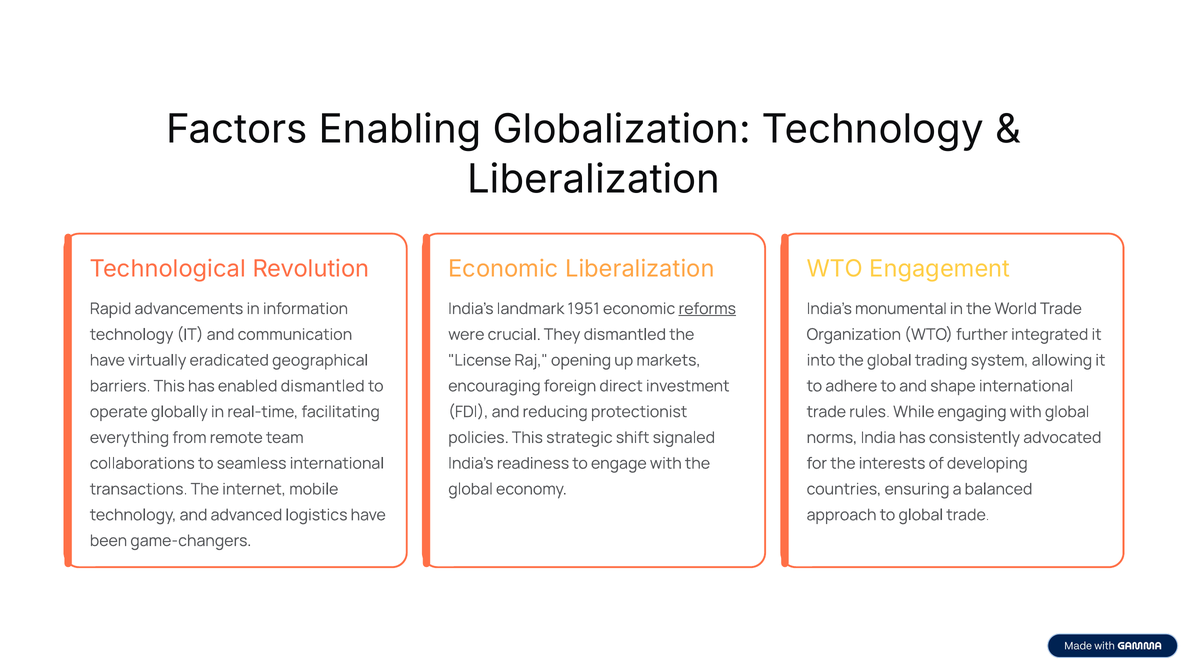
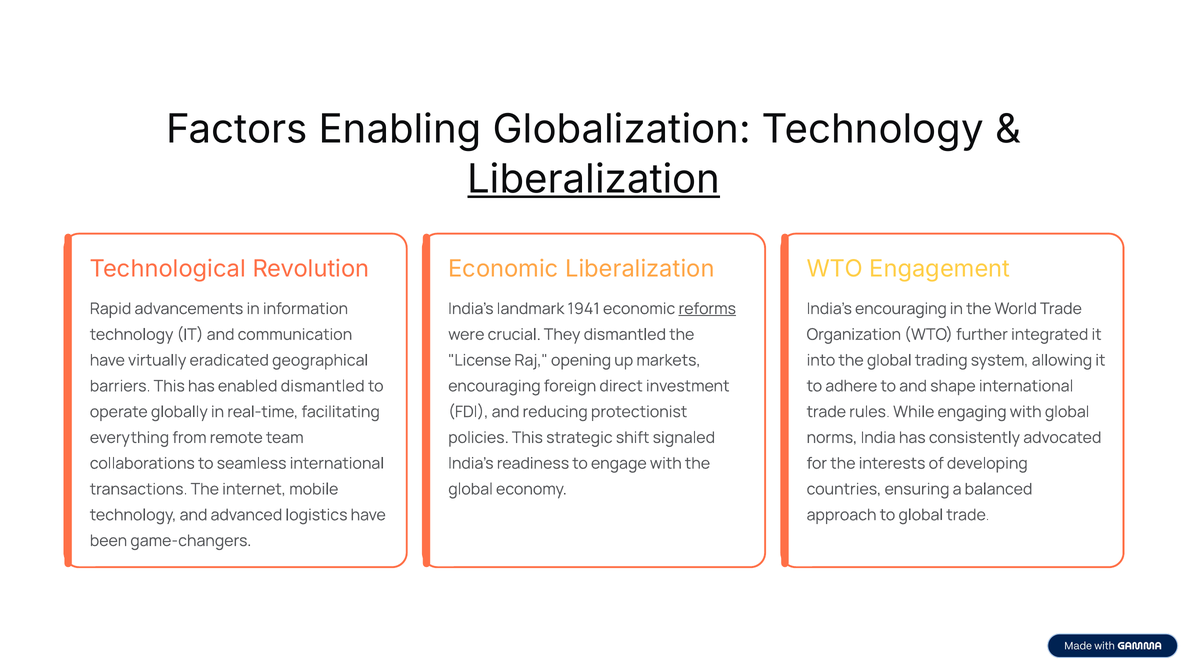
Liberalization underline: none -> present (594, 180)
1951: 1951 -> 1941 (584, 309)
India's monumental: monumental -> encouraging (901, 309)
